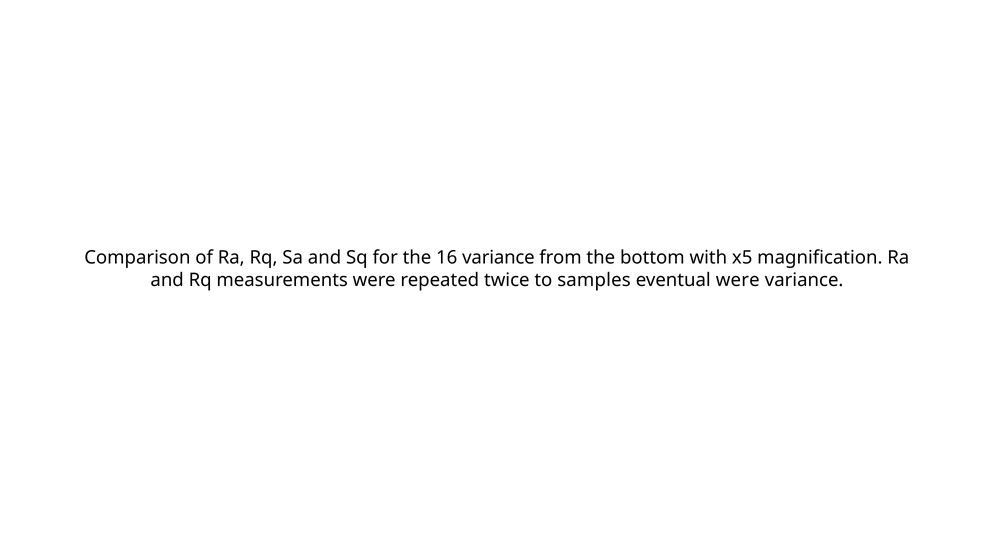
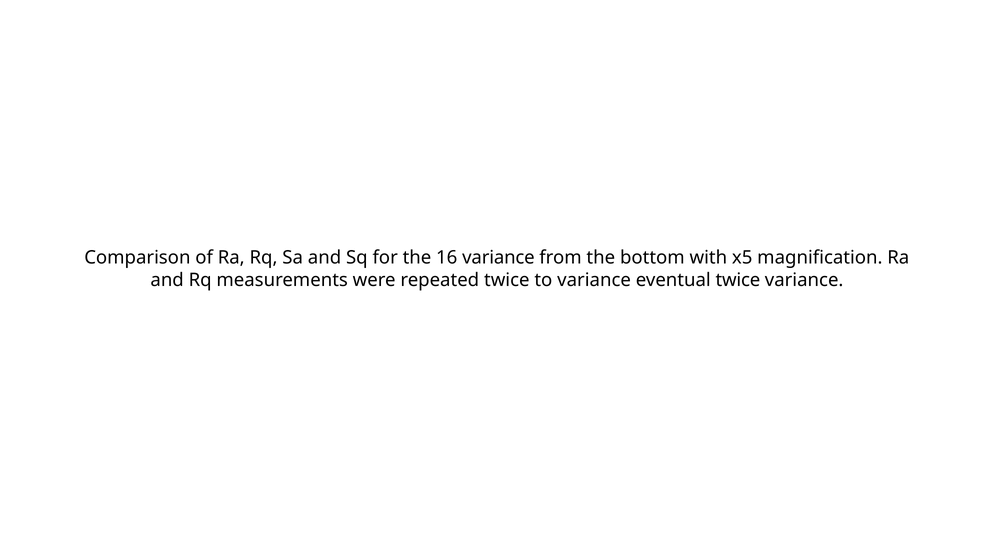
to samples: samples -> variance (594, 280)
eventual were: were -> twice (738, 280)
